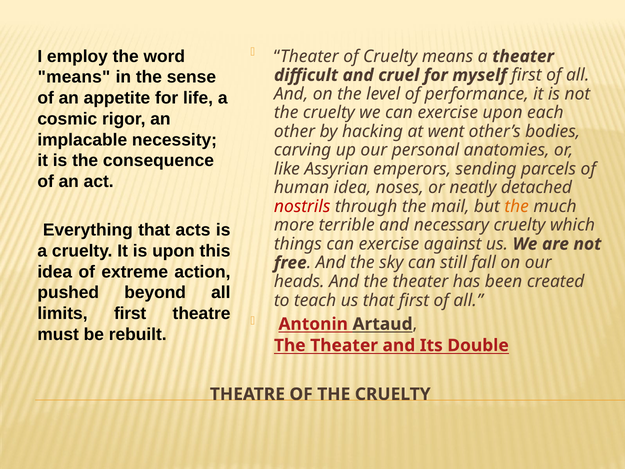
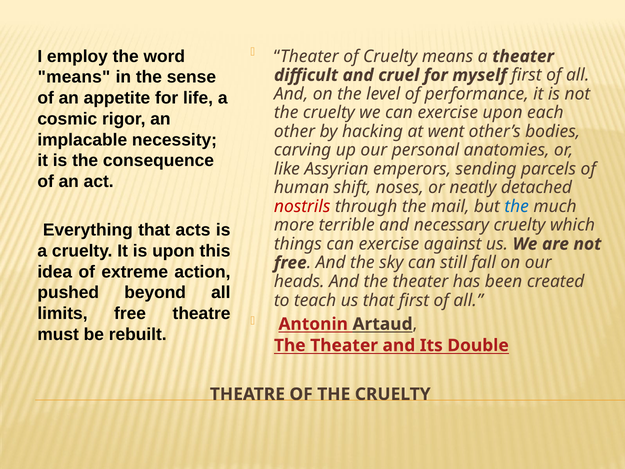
human idea: idea -> shift (352, 188)
the colour: orange -> blue (517, 206)
limits first: first -> free (130, 313)
